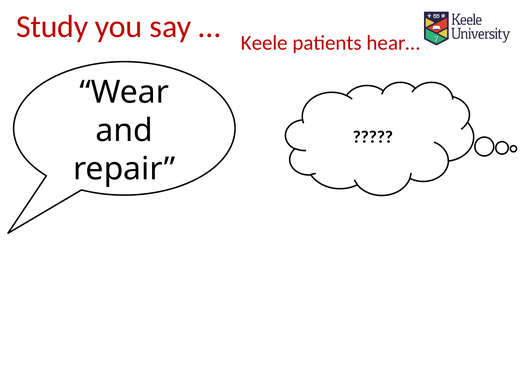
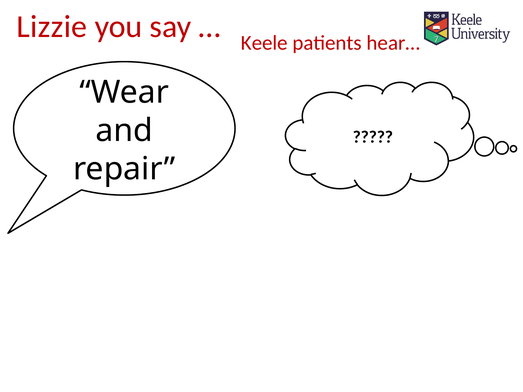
Study: Study -> Lizzie (52, 27)
